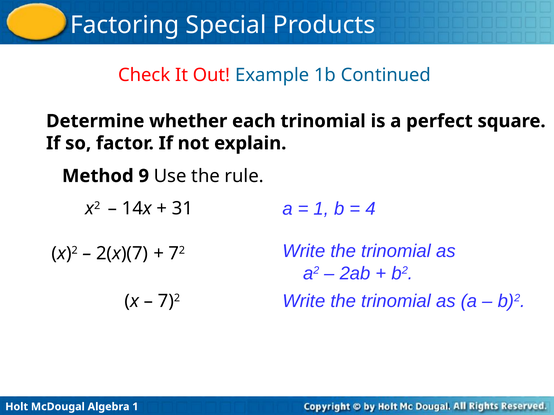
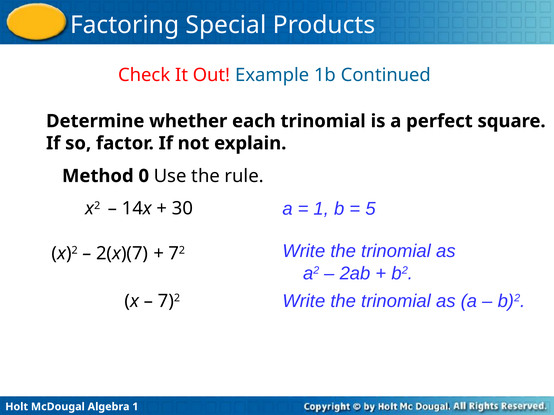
9: 9 -> 0 (144, 176)
4: 4 -> 5 (371, 209)
31: 31 -> 30 (182, 209)
